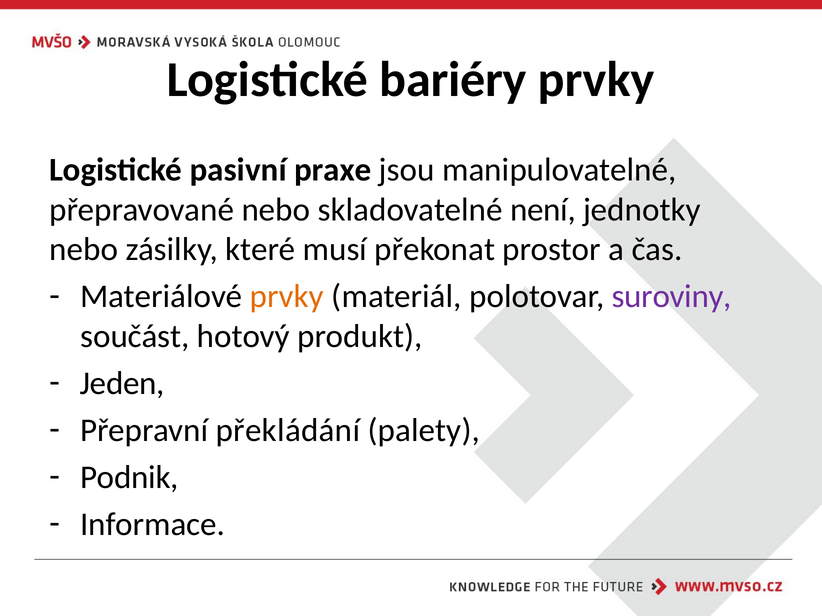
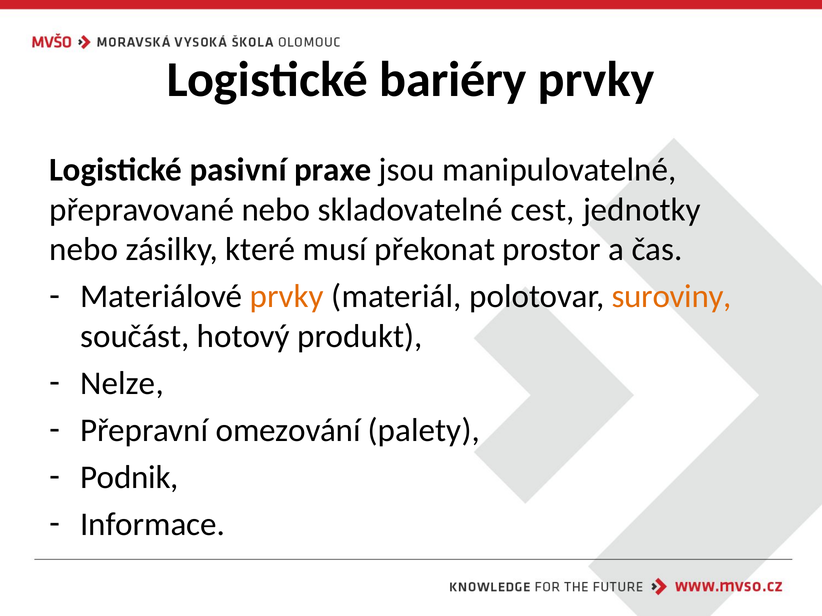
není: není -> cest (543, 210)
suroviny colour: purple -> orange (672, 297)
Jeden: Jeden -> Nelze (122, 383)
překládání: překládání -> omezování (288, 431)
